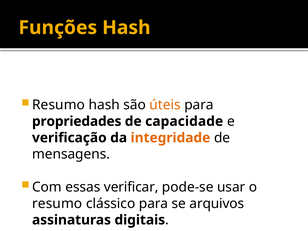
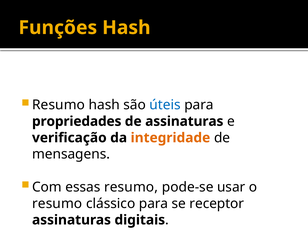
úteis colour: orange -> blue (165, 105)
de capacidade: capacidade -> assinaturas (184, 121)
essas verificar: verificar -> resumo (131, 187)
arquivos: arquivos -> receptor (217, 203)
